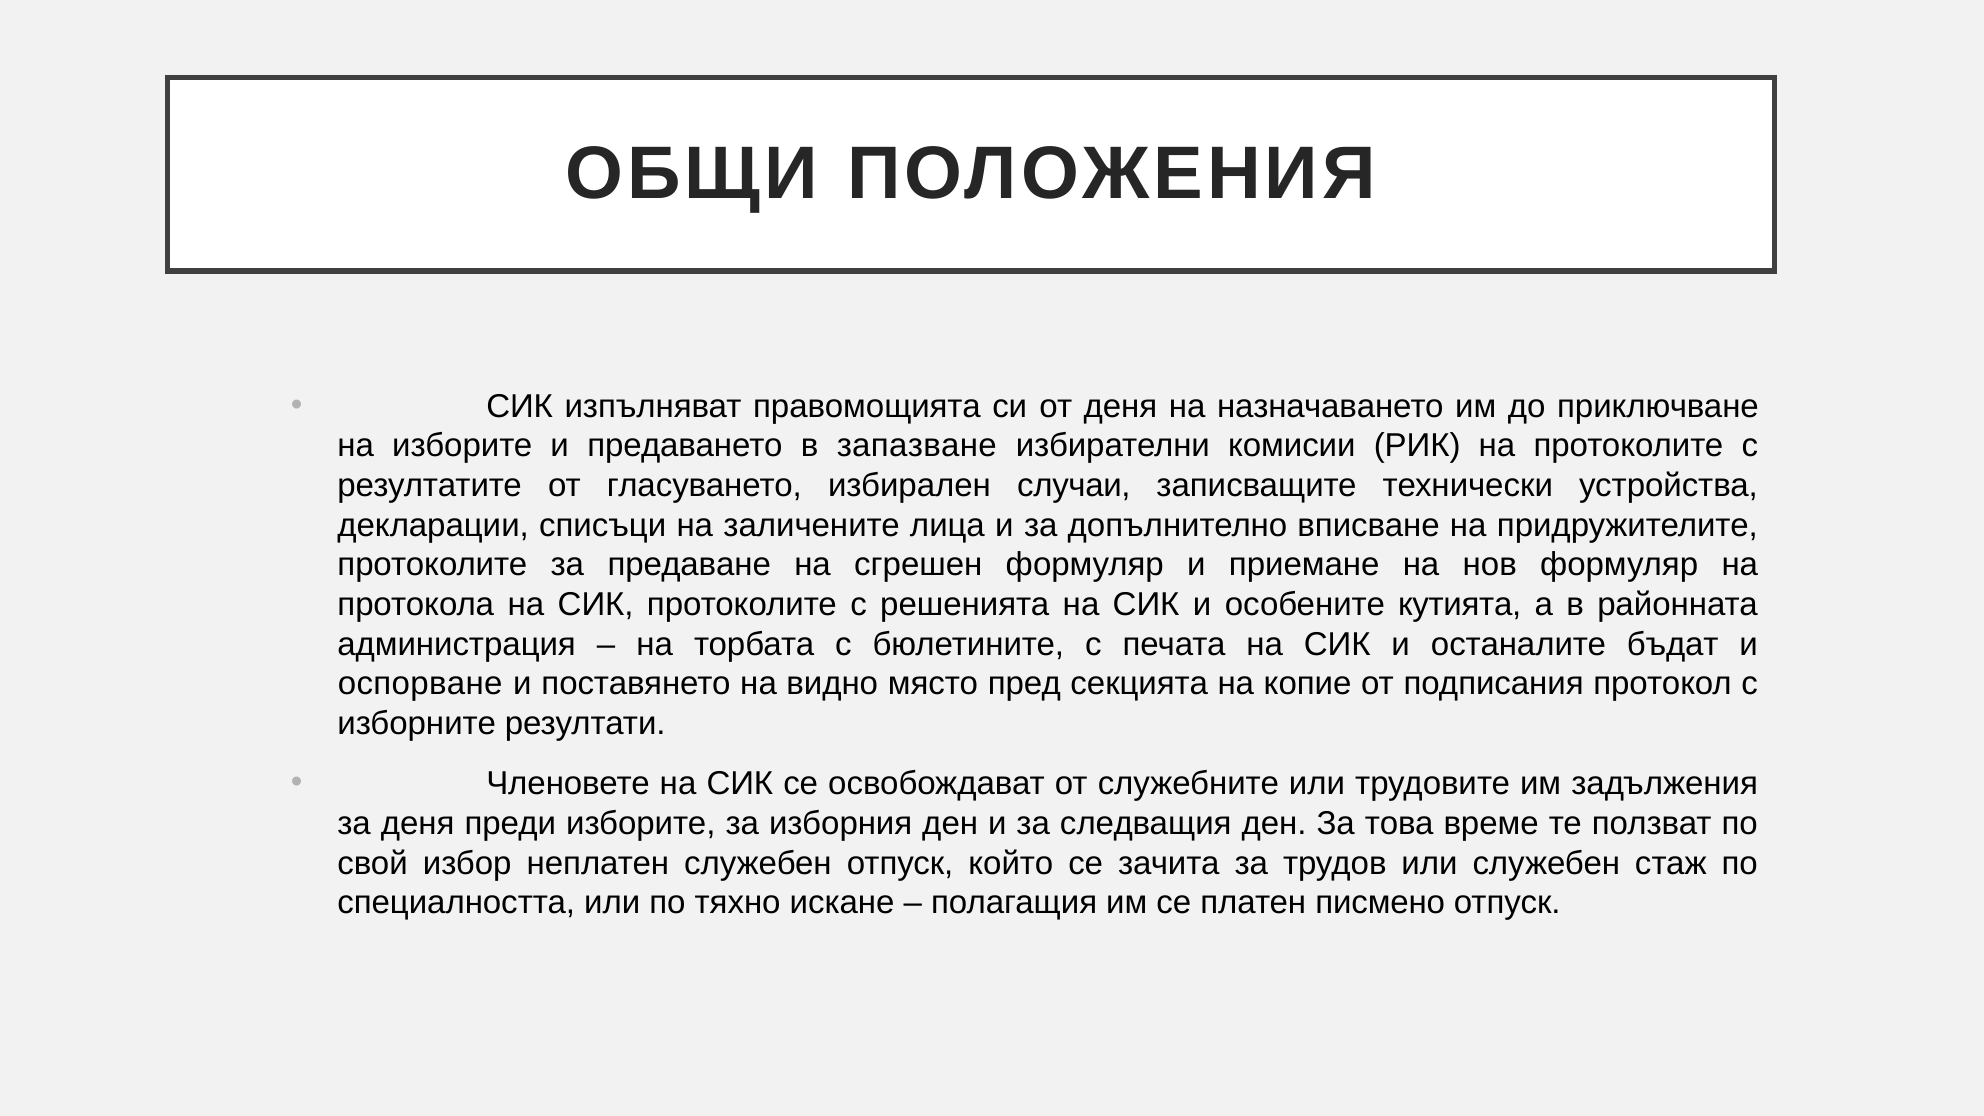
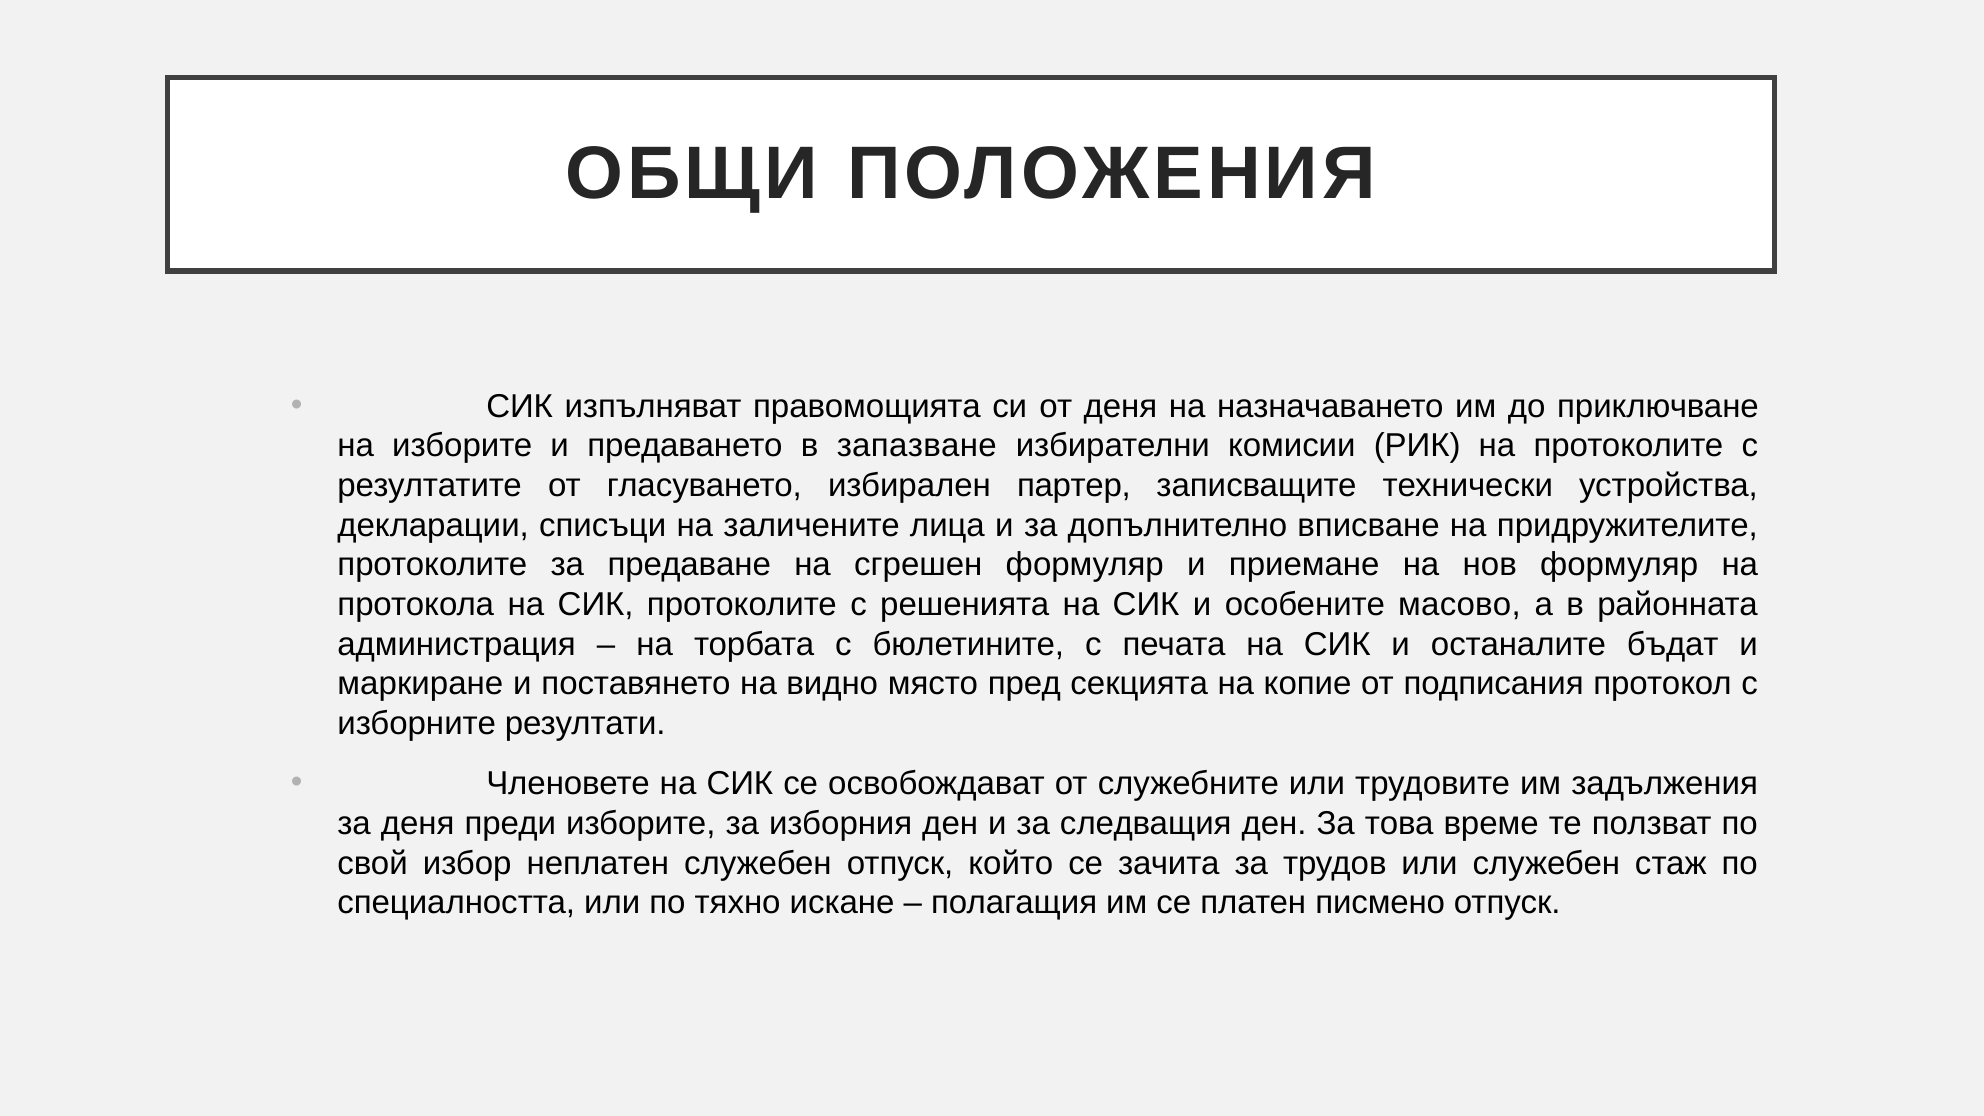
случаи: случаи -> партер (1074, 486)
кутията: кутията -> масово (1459, 605)
оспорване: оспорване -> маркиране (420, 684)
